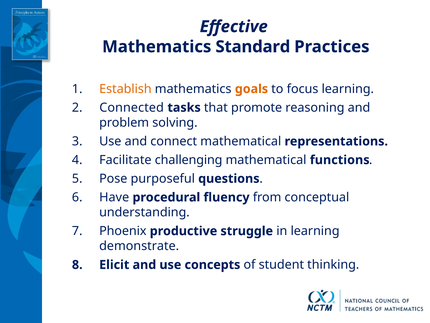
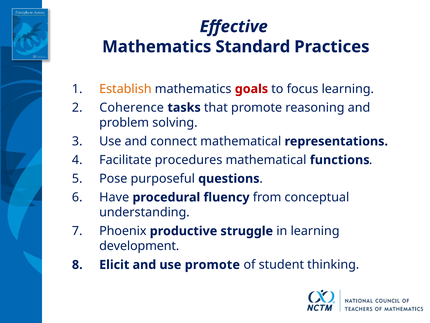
goals colour: orange -> red (251, 89)
Connected: Connected -> Coherence (132, 107)
challenging: challenging -> procedures (189, 160)
demonstrate: demonstrate -> development (139, 246)
use concepts: concepts -> promote (212, 264)
